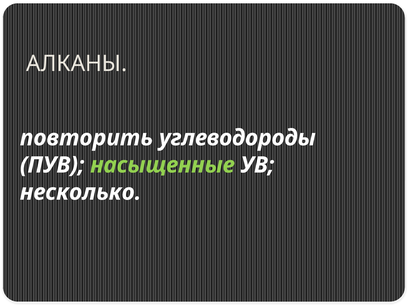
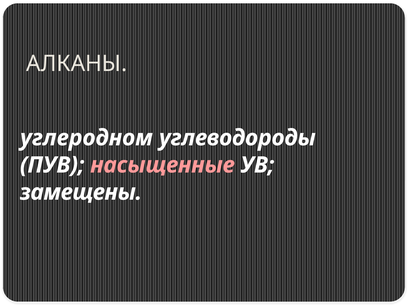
повторить: повторить -> углеродном (86, 138)
насыщенные colour: light green -> pink (162, 165)
несколько: несколько -> замещены (81, 192)
